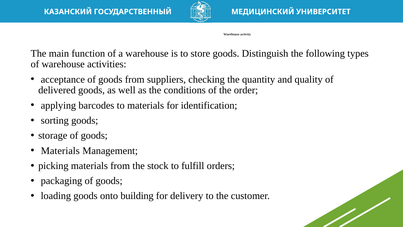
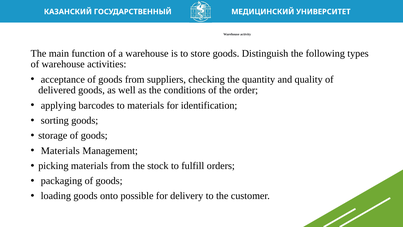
building: building -> possible (137, 196)
